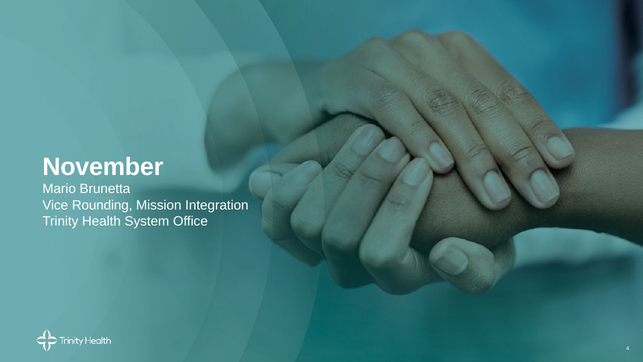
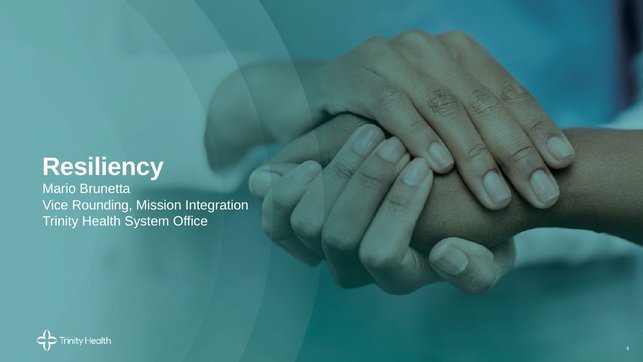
November: November -> Resiliency (103, 167)
